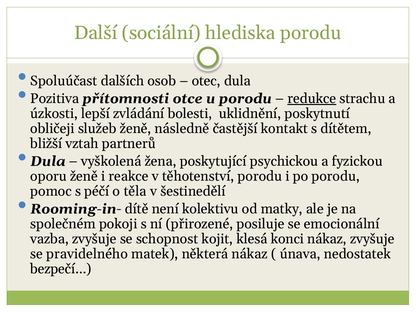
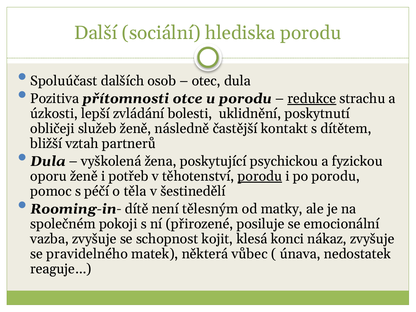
reakce: reakce -> potřeb (129, 176)
porodu underline: none -> present (260, 176)
kolektivu: kolektivu -> tělesným (210, 209)
některá nákaz: nákaz -> vůbec (250, 254)
bezpečí…: bezpečí… -> reaguje… (61, 269)
